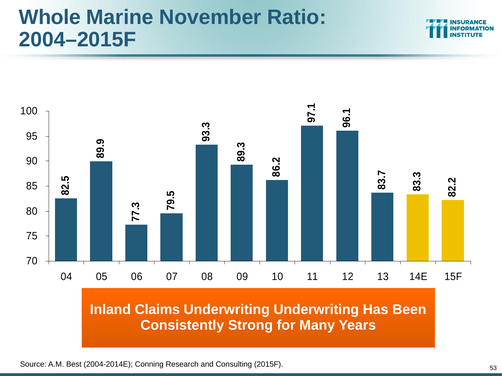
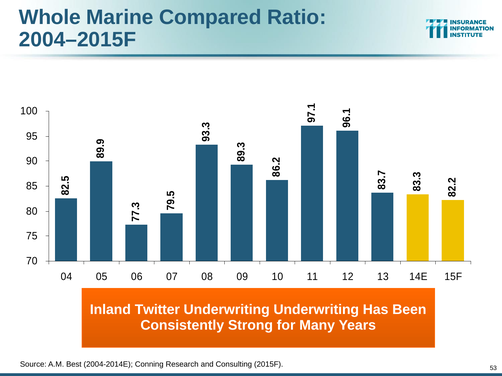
November: November -> Compared (210, 17)
Claims: Claims -> Twitter (157, 310)
